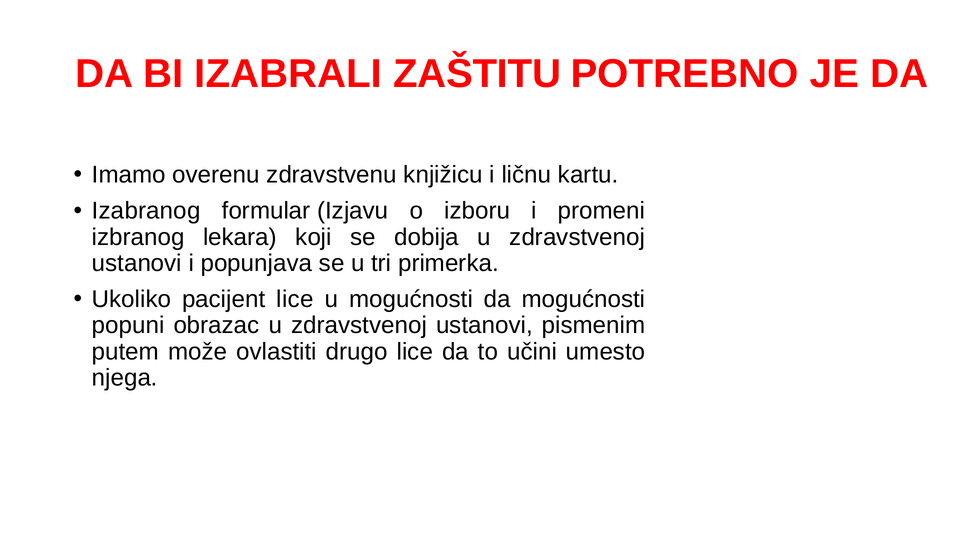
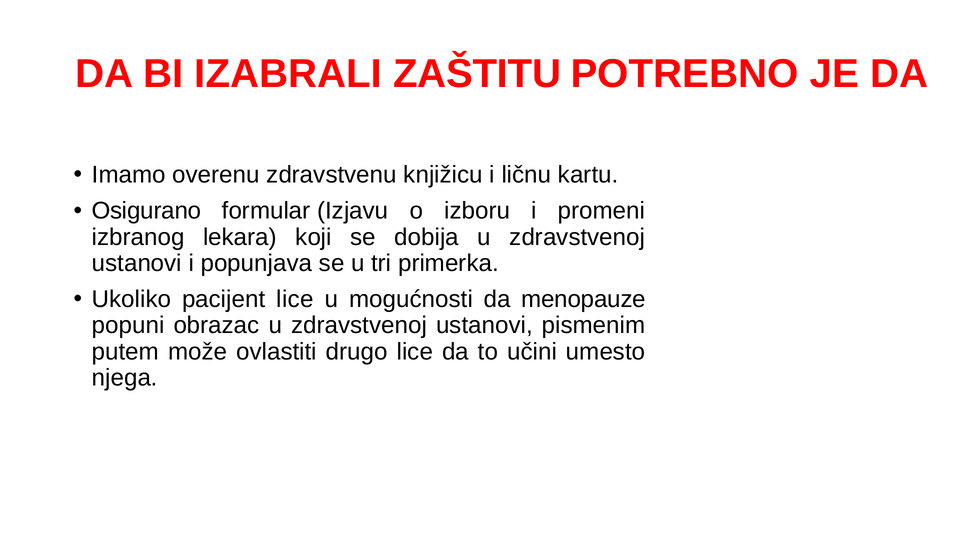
Izabranog: Izabranog -> Osigurano (146, 211)
da mogućnosti: mogućnosti -> menopauze (584, 299)
